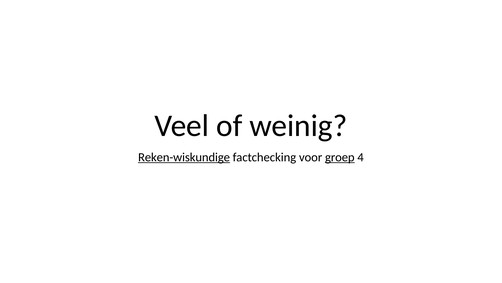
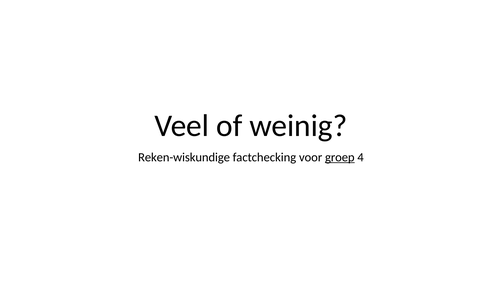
Reken-wiskundige underline: present -> none (184, 157)
